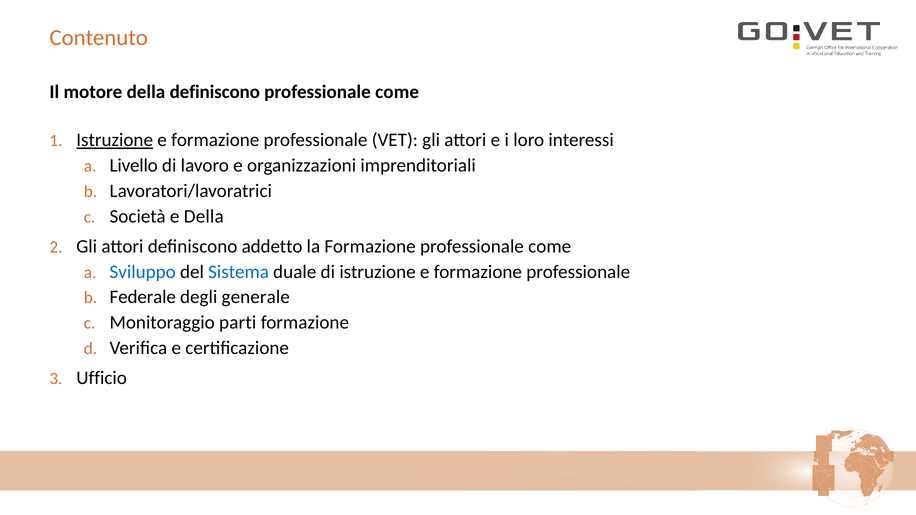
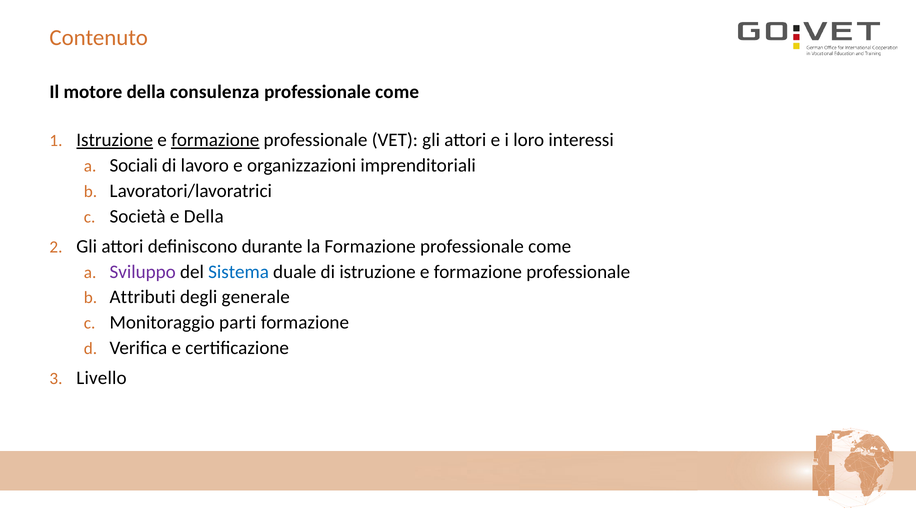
della definiscono: definiscono -> consulenza (215, 92)
formazione underline: none -> present (215, 140)
Livello: Livello -> Sociali (134, 166)
addetto: addetto -> durante (272, 247)
Sviluppo colour: blue -> purple (143, 272)
Federale: Federale -> Attributi (143, 297)
Ufficio: Ufficio -> Livello (102, 378)
